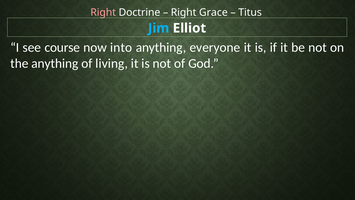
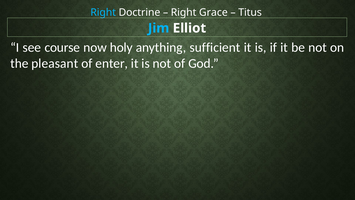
Right colour: pink -> light blue (103, 12)
into: into -> holy (121, 47)
everyone: everyone -> sufficient (215, 47)
the anything: anything -> pleasant (55, 63)
living: living -> enter (112, 63)
